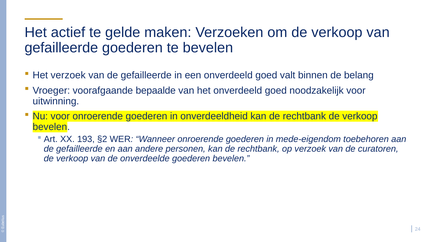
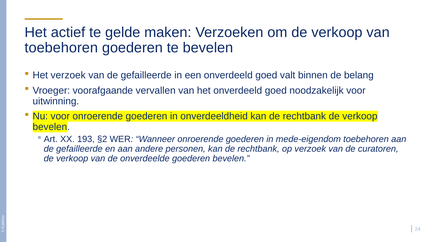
gefailleerde: gefailleerde -> toebehoren (61, 48)
bepaalde: bepaalde -> vervallen (156, 91)
